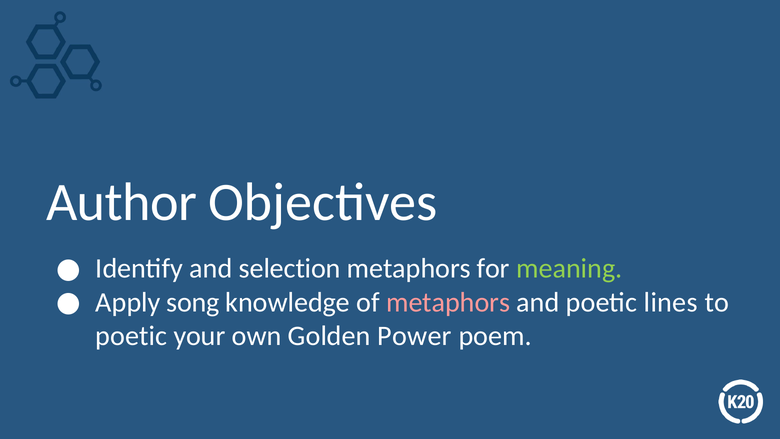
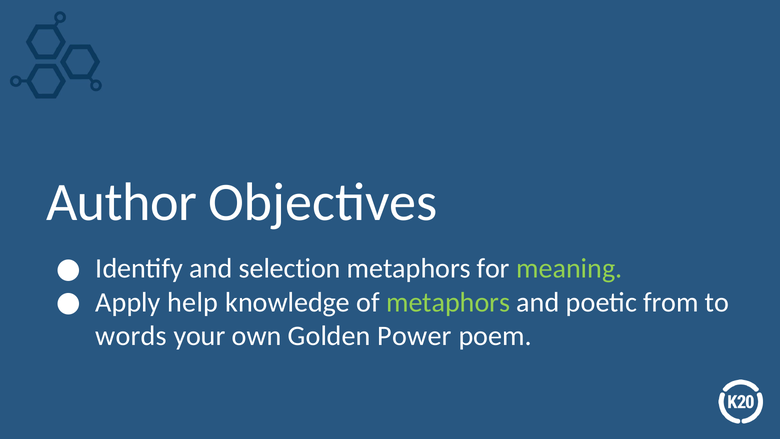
song: song -> help (193, 302)
metaphors colour: pink -> light green (448, 302)
lines: lines -> from (671, 302)
poetic: poetic -> words (131, 336)
